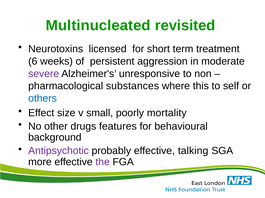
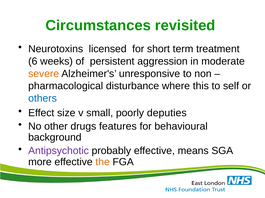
Multinucleated: Multinucleated -> Circumstances (98, 26)
severe colour: purple -> orange (44, 74)
substances: substances -> disturbance (133, 86)
mortality: mortality -> deputies (167, 113)
talking: talking -> means (193, 151)
the colour: purple -> orange (103, 162)
